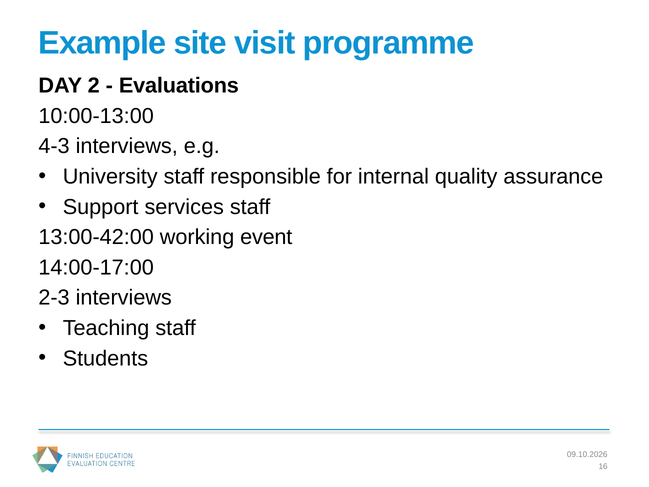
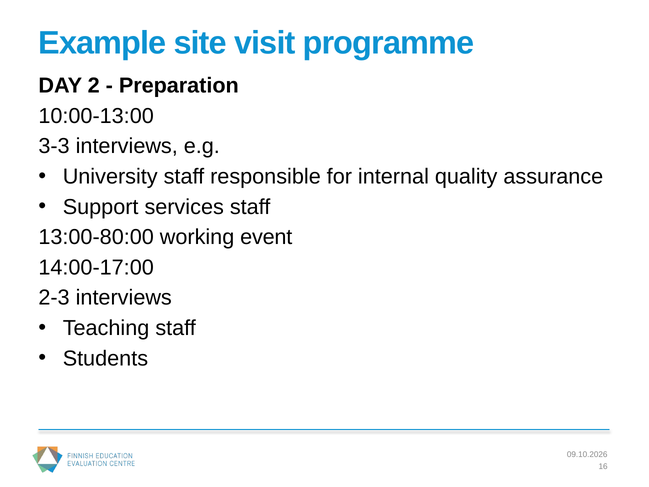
Evaluations: Evaluations -> Preparation (179, 86)
4-3: 4-3 -> 3-3 (54, 146)
13:00-42:00: 13:00-42:00 -> 13:00-80:00 (96, 237)
